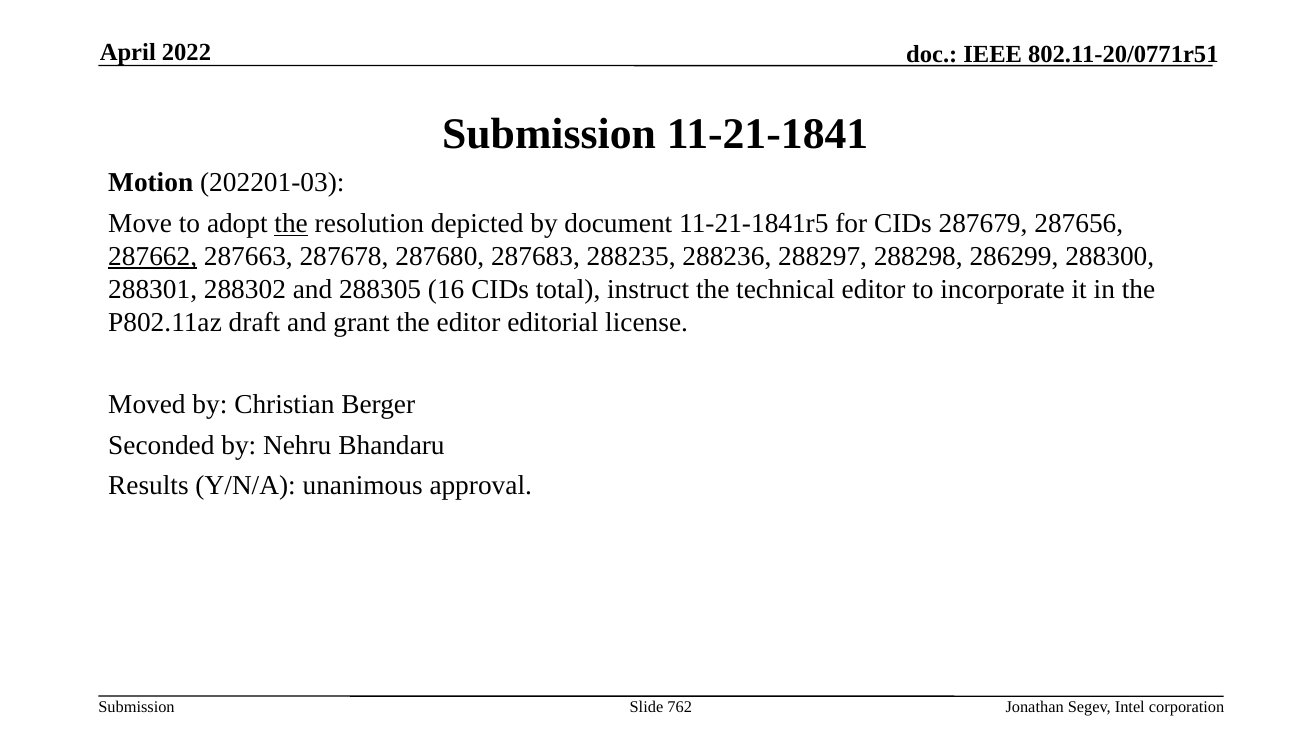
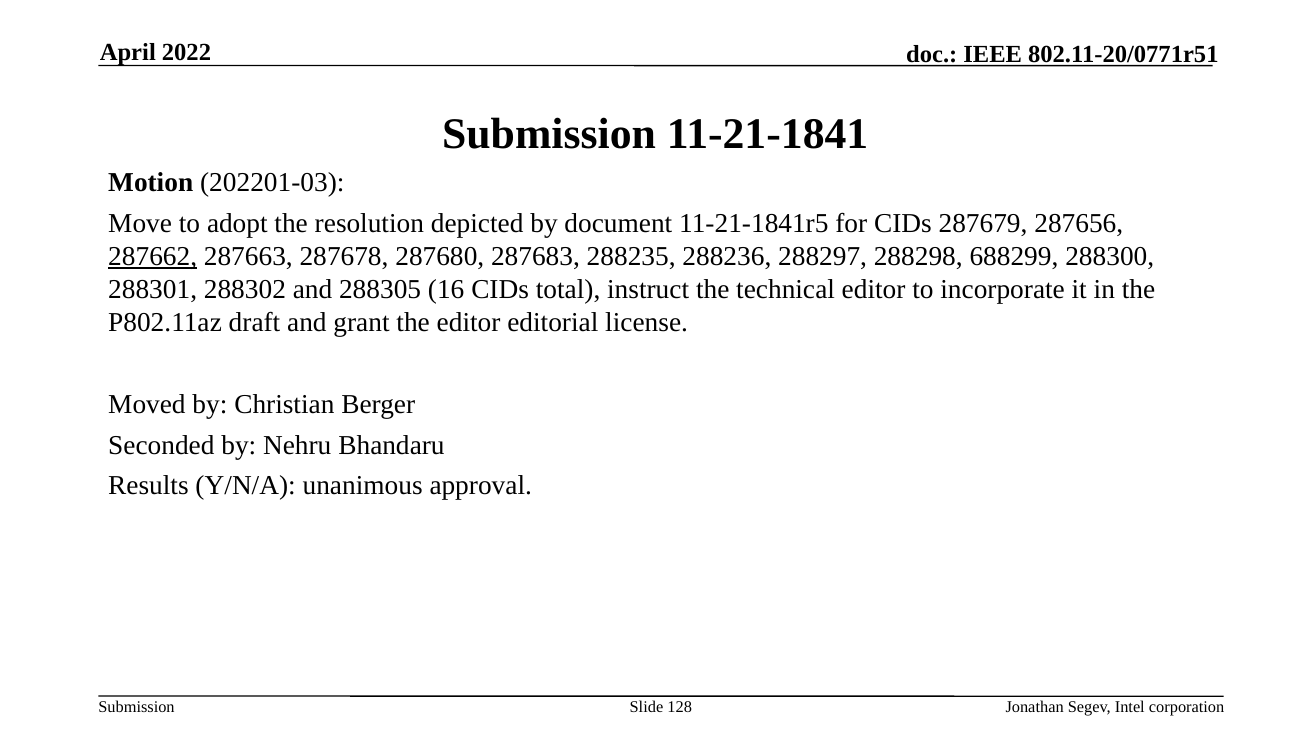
the underline: present -> none (291, 224)
286299: 286299 -> 688299 (1014, 257)
762: 762 -> 128 (680, 707)
